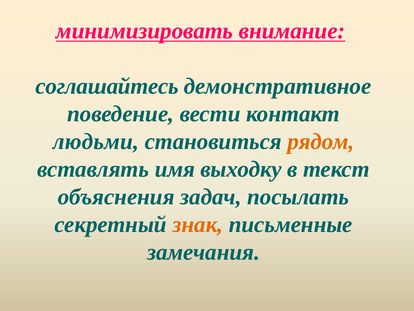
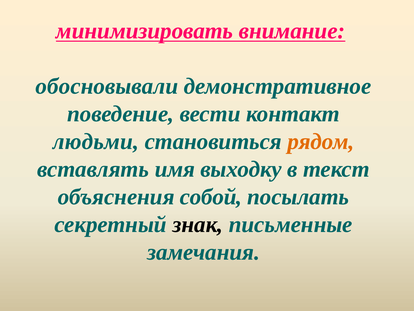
соглашайтесь: соглашайтесь -> обосновывали (107, 86)
задач: задач -> собой (211, 197)
знак colour: orange -> black (198, 224)
